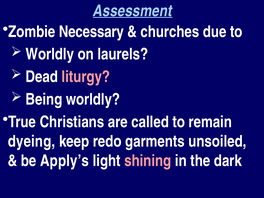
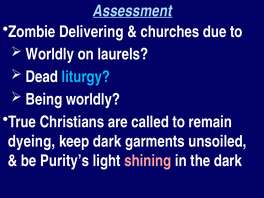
Necessary: Necessary -> Delivering (91, 32)
liturgy colour: pink -> light blue (86, 77)
keep redo: redo -> dark (107, 141)
Apply’s: Apply’s -> Purity’s (65, 161)
